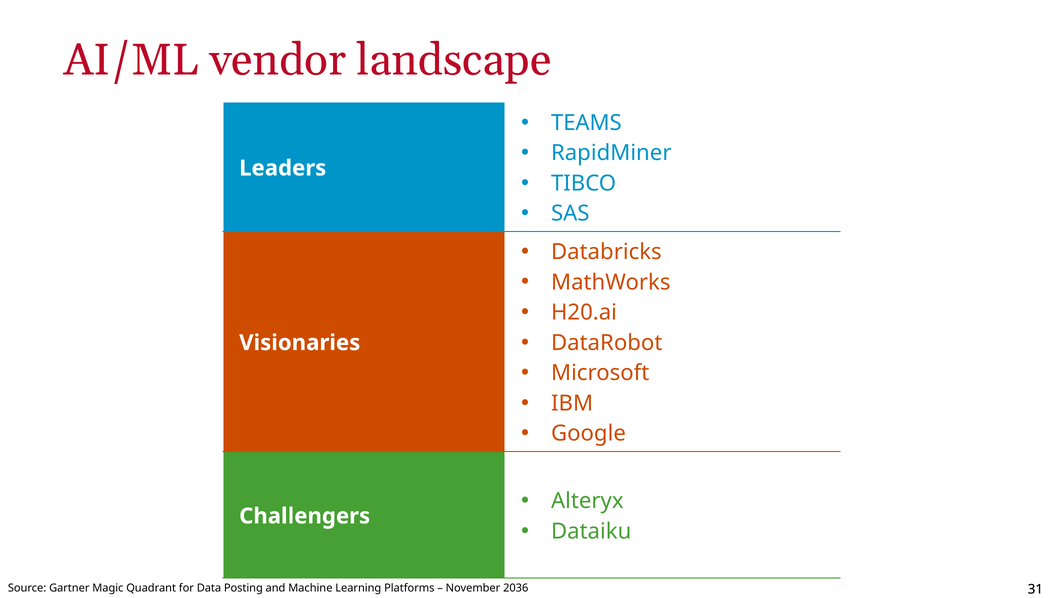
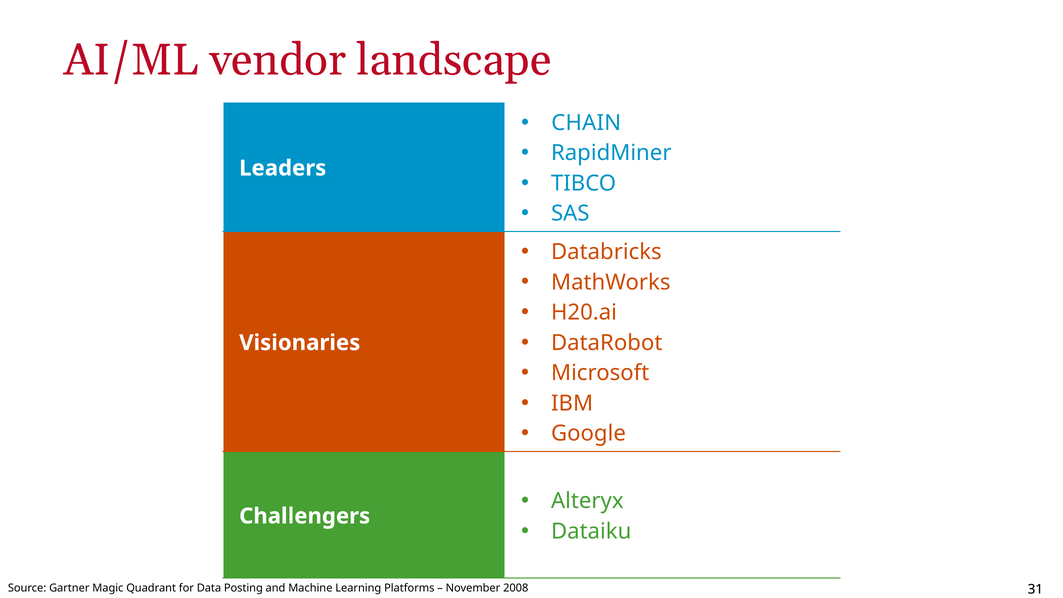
TEAMS: TEAMS -> CHAIN (586, 123)
2036: 2036 -> 2008 (516, 588)
